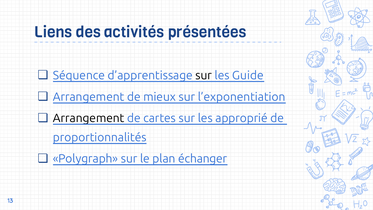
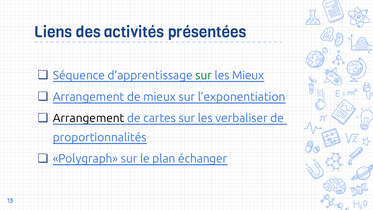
sur colour: black -> green (204, 75)
les Guide: Guide -> Mieux (248, 75)
approprié: approprié -> verbaliser (242, 118)
